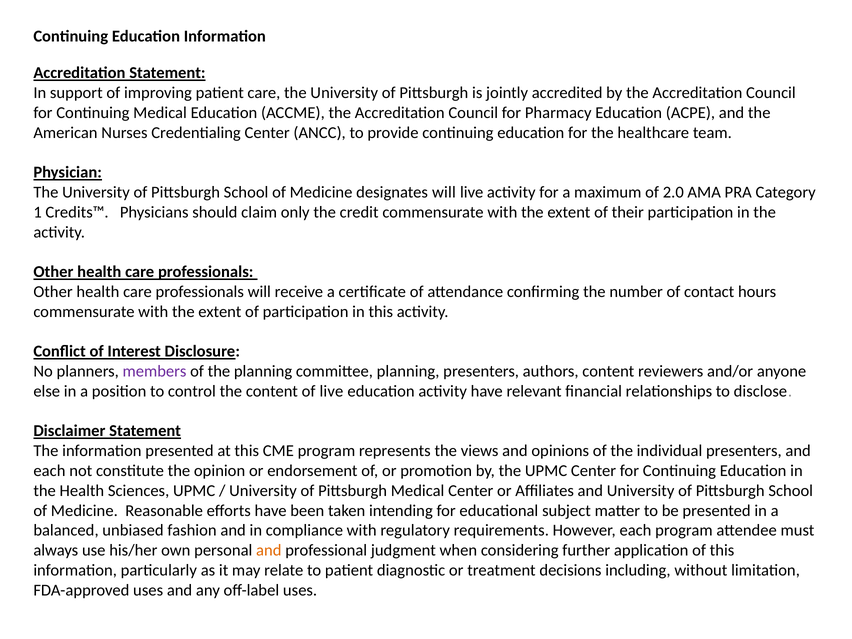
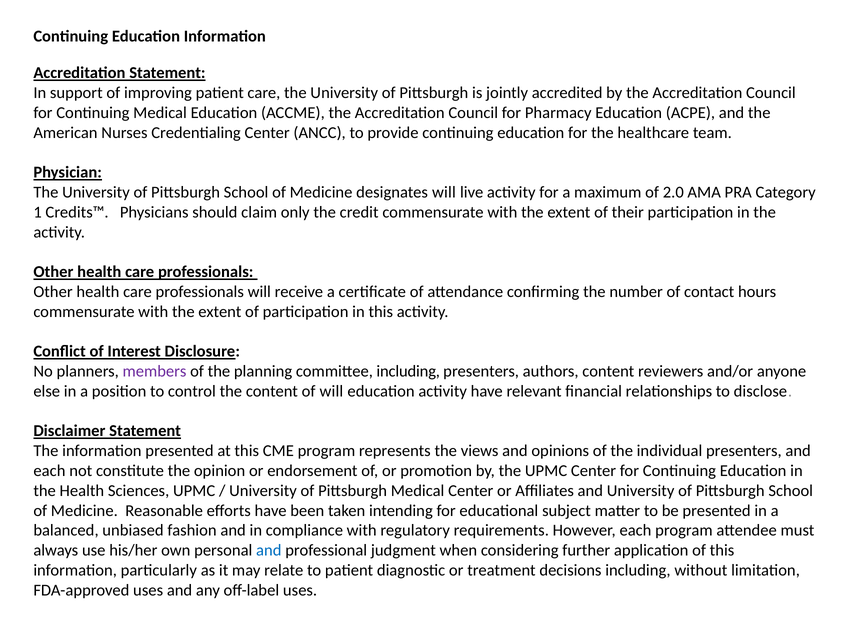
committee planning: planning -> including (408, 371)
of live: live -> will (331, 391)
and colour: orange -> blue (269, 550)
